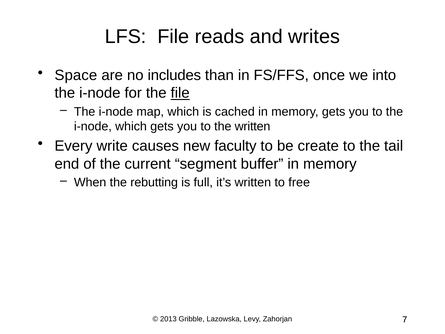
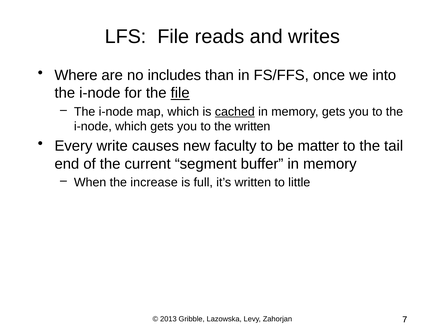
Space: Space -> Where (76, 75)
cached underline: none -> present (235, 112)
create: create -> matter (318, 146)
rebutting: rebutting -> increase (154, 182)
free: free -> little (299, 182)
